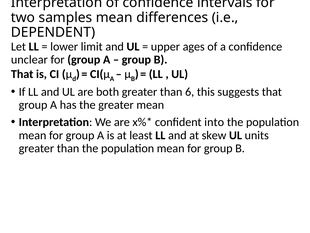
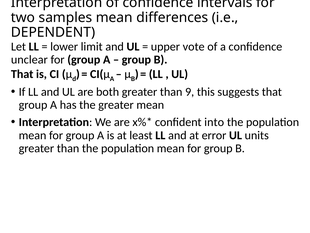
ages: ages -> vote (194, 46)
6: 6 -> 9 (190, 92)
skew: skew -> error (214, 135)
